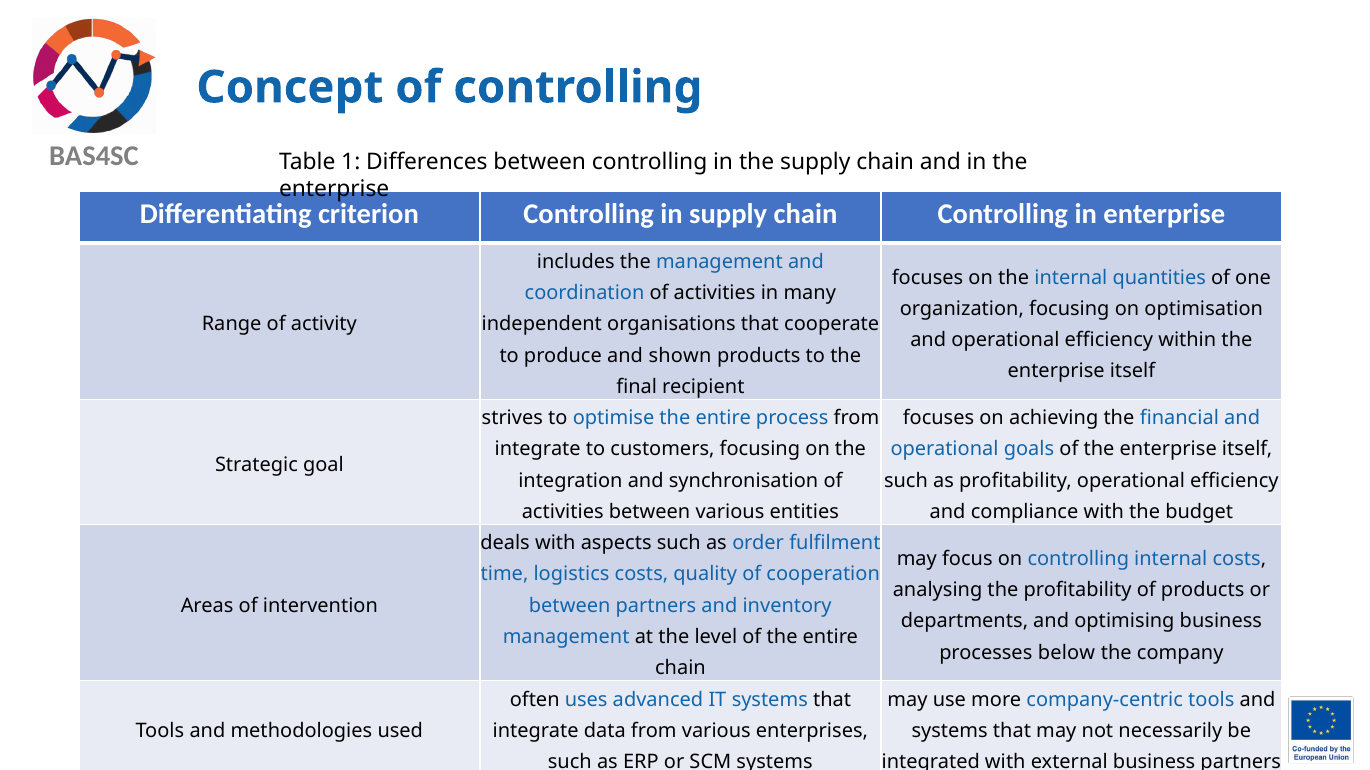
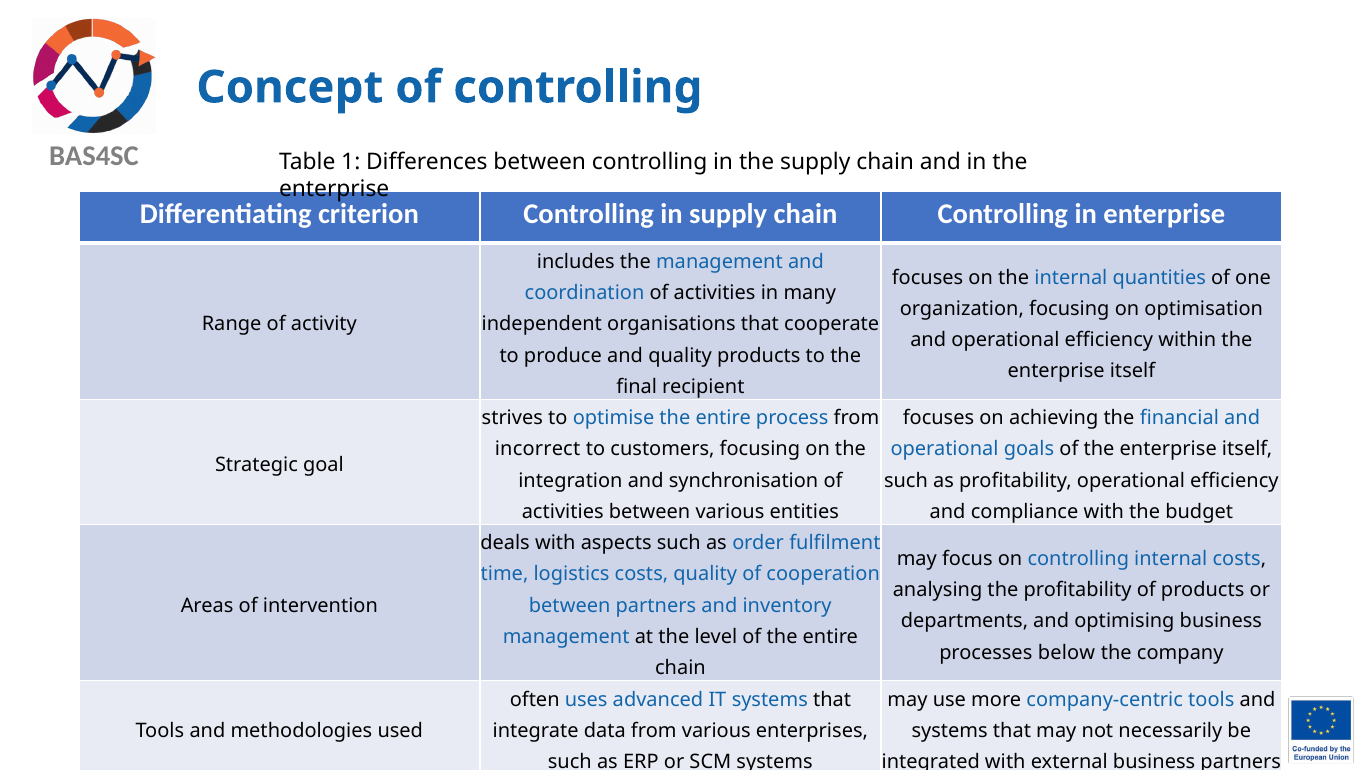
and shown: shown -> quality (680, 356)
integrate: integrate -> incorrect (538, 450)
